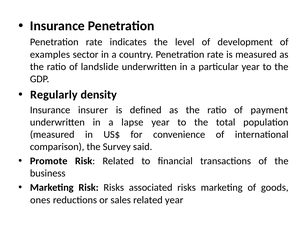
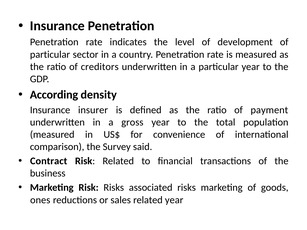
examples: examples -> particular (50, 54)
landslide: landslide -> creditors (100, 67)
Regularly: Regularly -> According (54, 95)
lapse: lapse -> gross (132, 122)
Promote: Promote -> Contract (49, 161)
